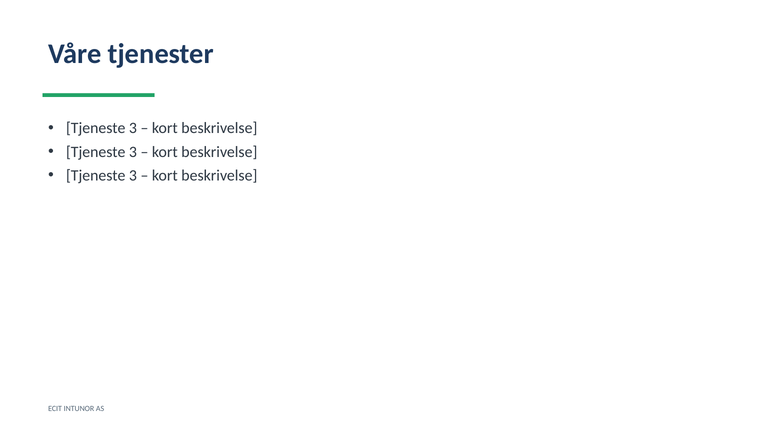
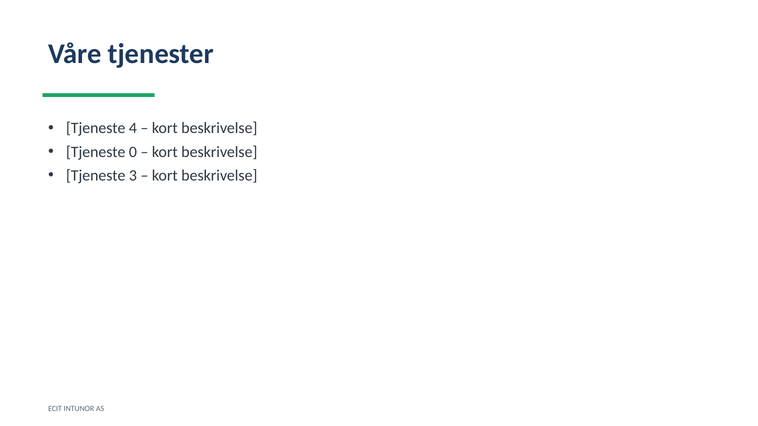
3: 3 -> 4 (133, 128)
3: 3 -> 0 (133, 152)
